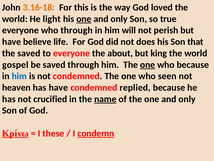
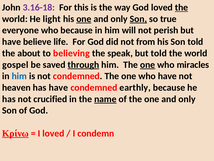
3.16-18 colour: orange -> purple (39, 7)
the underline: none -> present (181, 7)
Son underline: none -> present (138, 19)
who through: through -> because (77, 30)
does: does -> from (146, 42)
Son that: that -> told (195, 42)
the saved: saved -> about (29, 53)
to everyone: everyone -> believing (71, 53)
about: about -> speak (120, 53)
but king: king -> told (159, 53)
through underline: none -> present (83, 64)
who because: because -> miracles (193, 64)
who seen: seen -> have (167, 76)
replied: replied -> earthly (135, 87)
I these: these -> loved (53, 133)
condemn underline: present -> none (96, 133)
